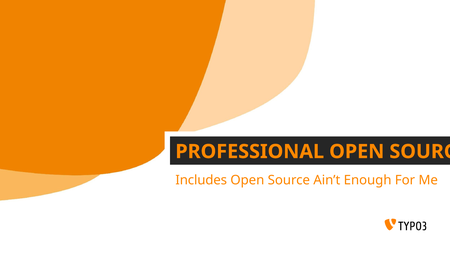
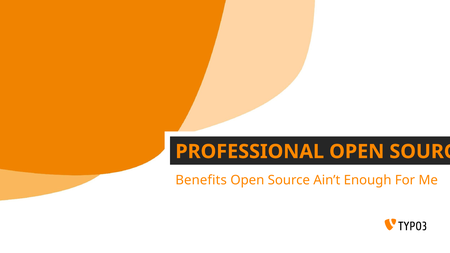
Includes: Includes -> Benefits (201, 180)
